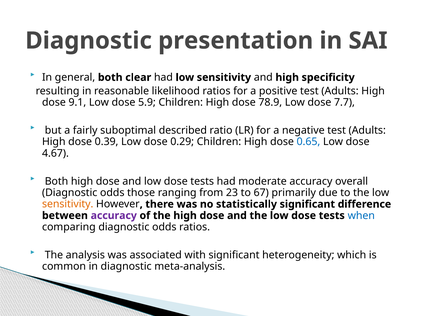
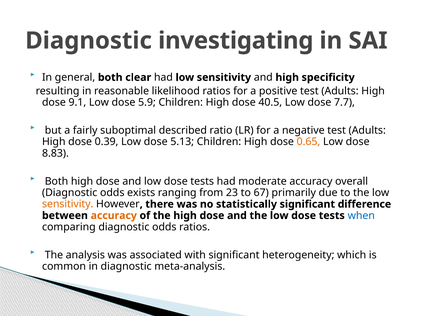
presentation: presentation -> investigating (236, 41)
78.9: 78.9 -> 40.5 (270, 102)
0.29: 0.29 -> 5.13 (182, 142)
0.65 colour: blue -> orange (308, 142)
4.67: 4.67 -> 8.83 (55, 153)
those: those -> exists (141, 193)
accuracy colour: purple -> orange (114, 215)
